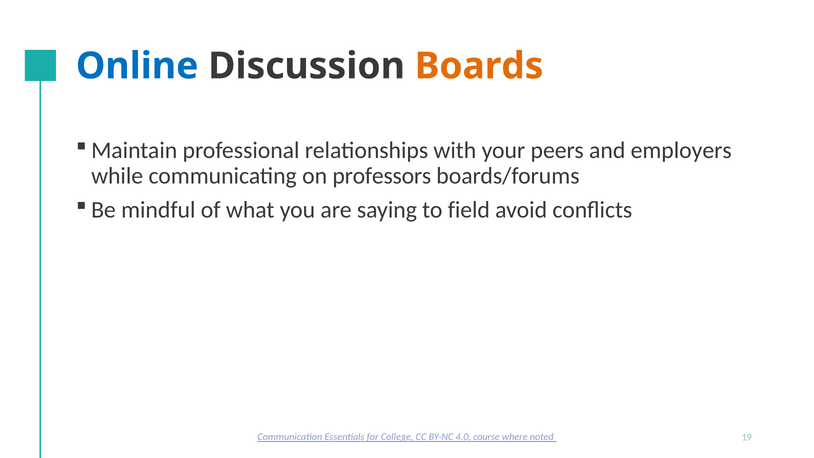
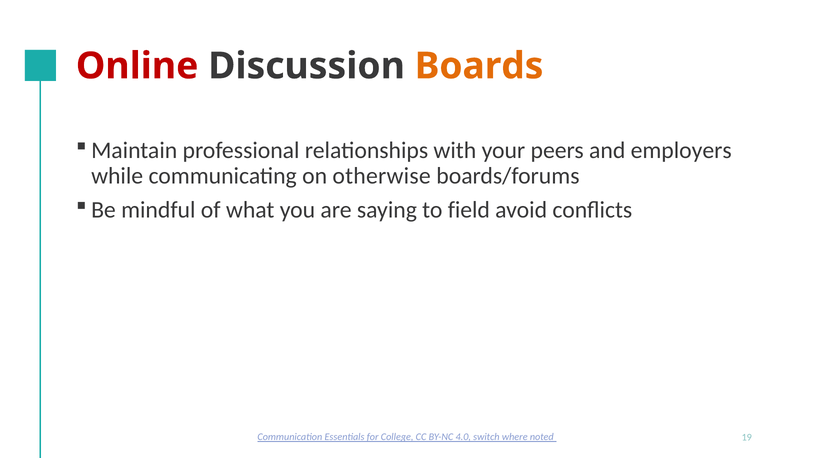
Online colour: blue -> red (137, 66)
professors: professors -> otherwise (382, 176)
course: course -> switch (486, 437)
